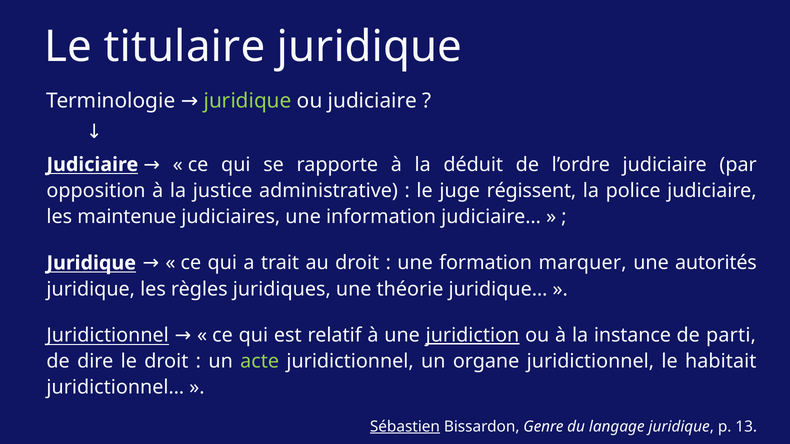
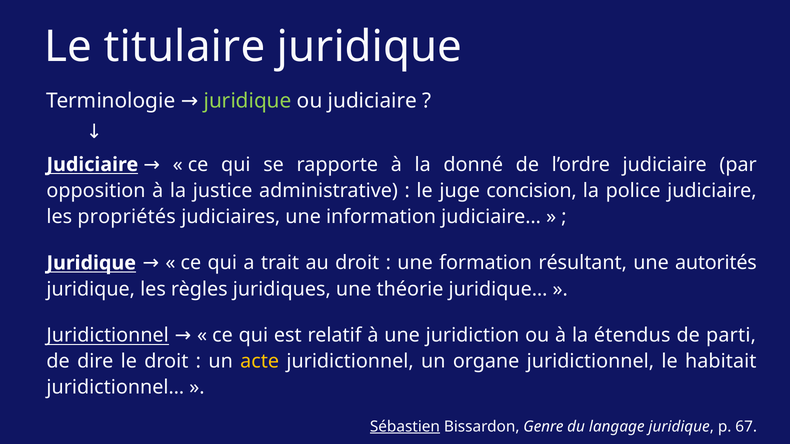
déduit: déduit -> donné (473, 165)
régissent: régissent -> concision (531, 191)
maintenue: maintenue -> propriétés (127, 217)
marquer: marquer -> résultant (583, 263)
juridiction underline: present -> none (472, 336)
instance: instance -> étendus (632, 336)
acte colour: light green -> yellow (260, 362)
13: 13 -> 67 (746, 427)
